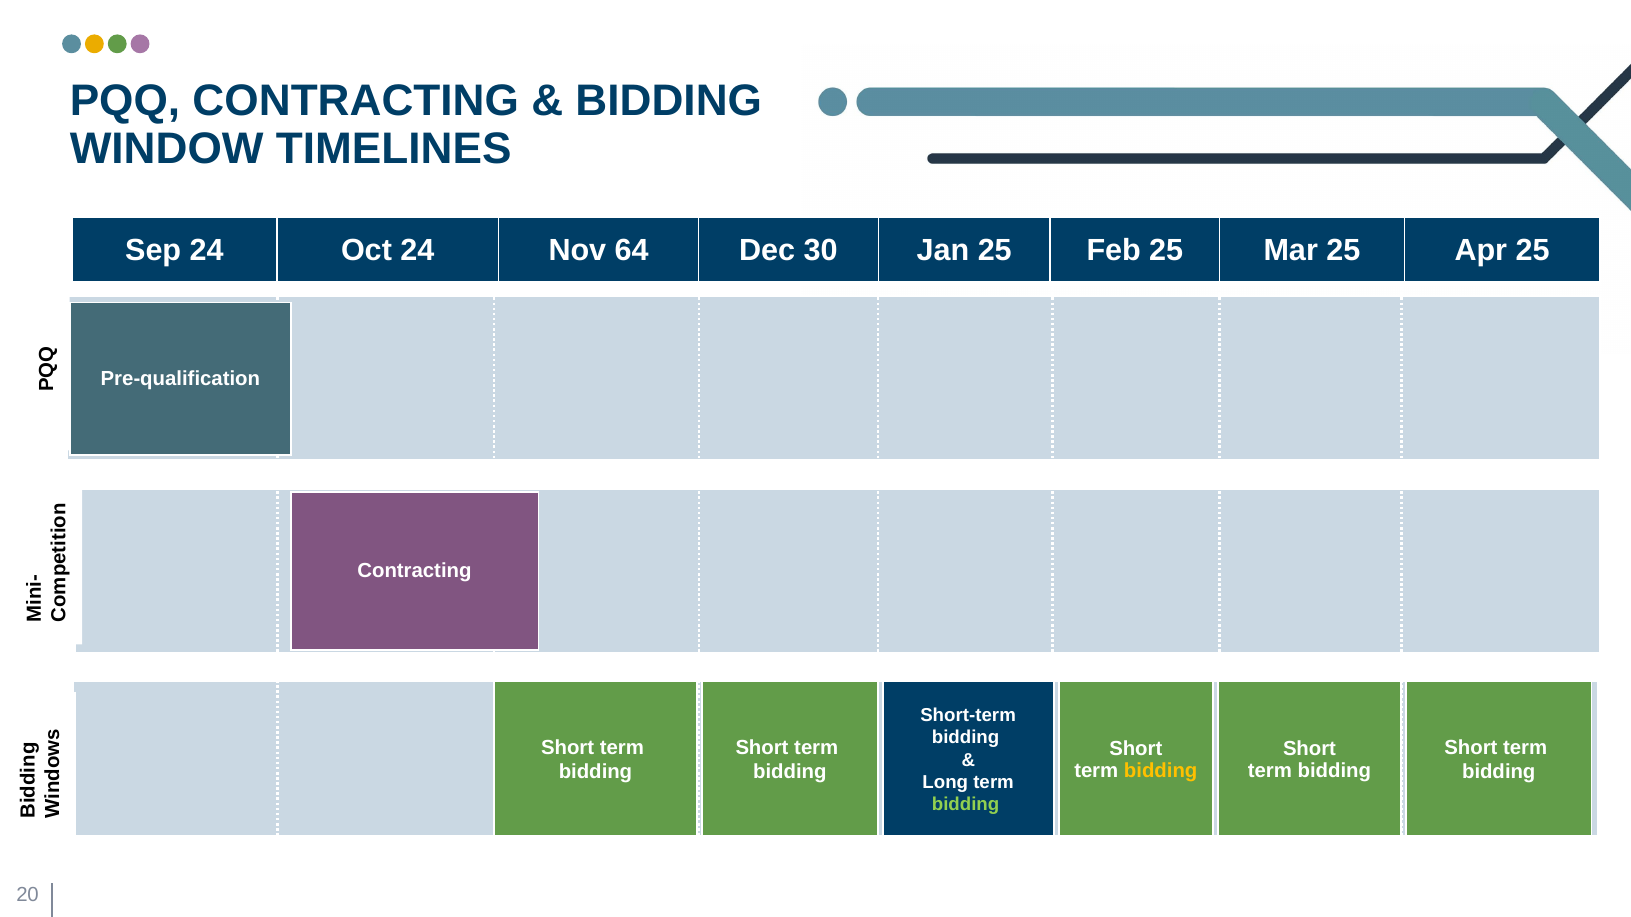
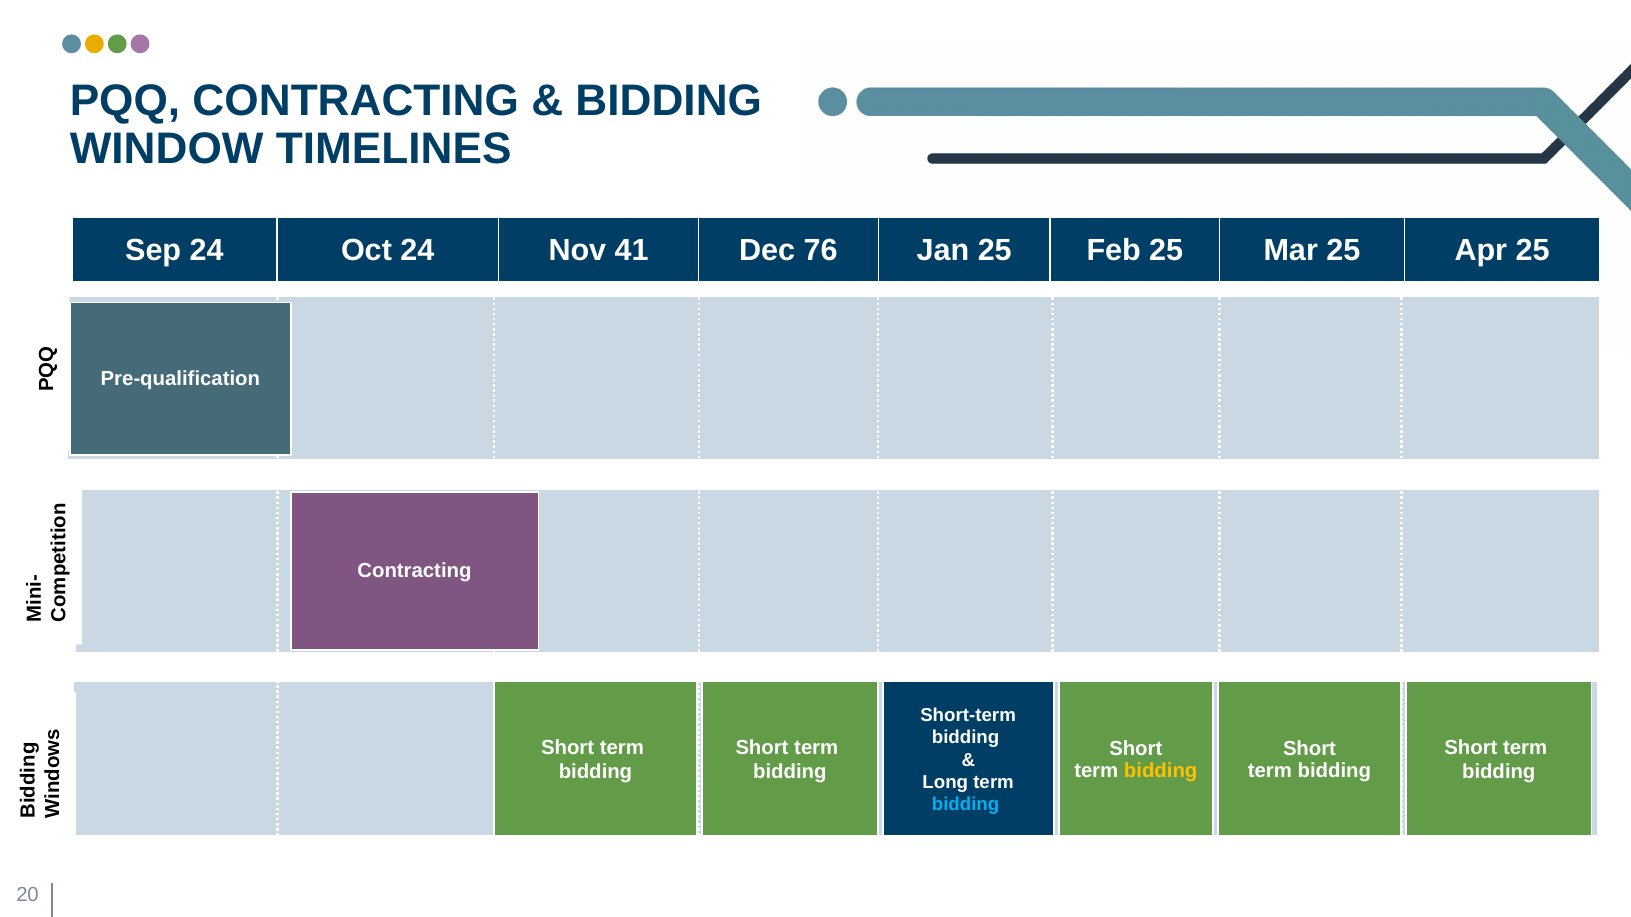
64: 64 -> 41 (632, 251)
30: 30 -> 76 (821, 251)
bidding colour: light green -> light blue (966, 805)
